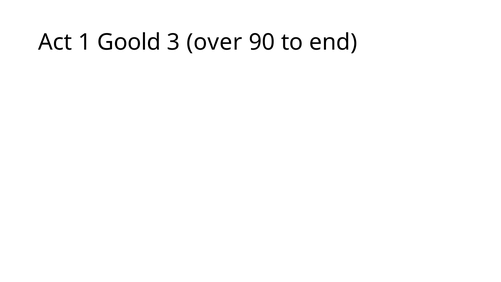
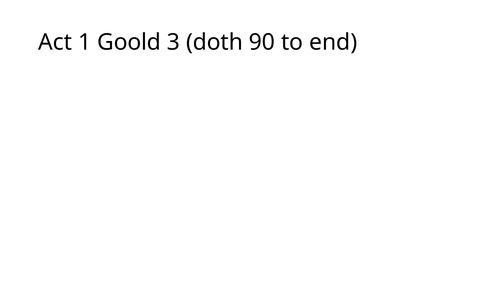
over: over -> doth (214, 42)
